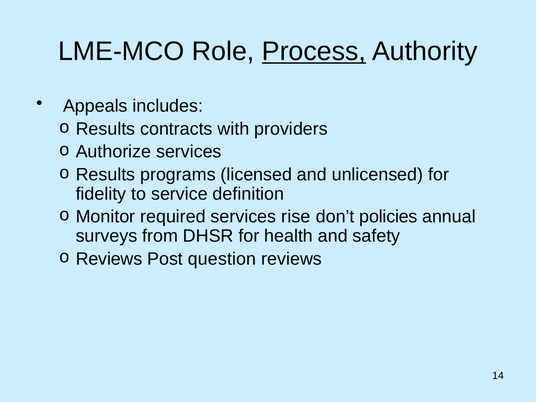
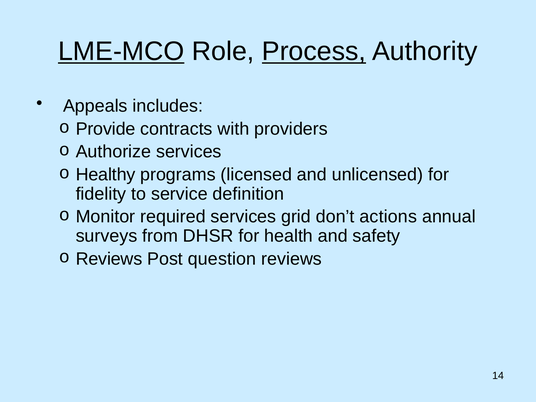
LME-MCO underline: none -> present (121, 51)
Results: Results -> Provide (106, 129)
Results: Results -> Healthy (106, 175)
rise: rise -> grid (296, 217)
policies: policies -> actions (388, 217)
